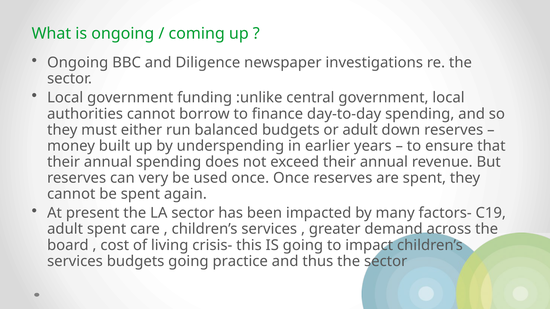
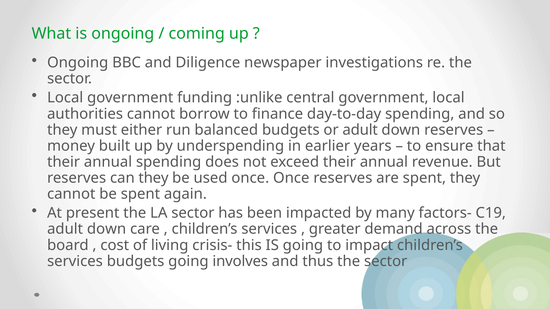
can very: very -> they (154, 178)
spent: spent -> down (107, 229)
practice: practice -> involves (240, 261)
